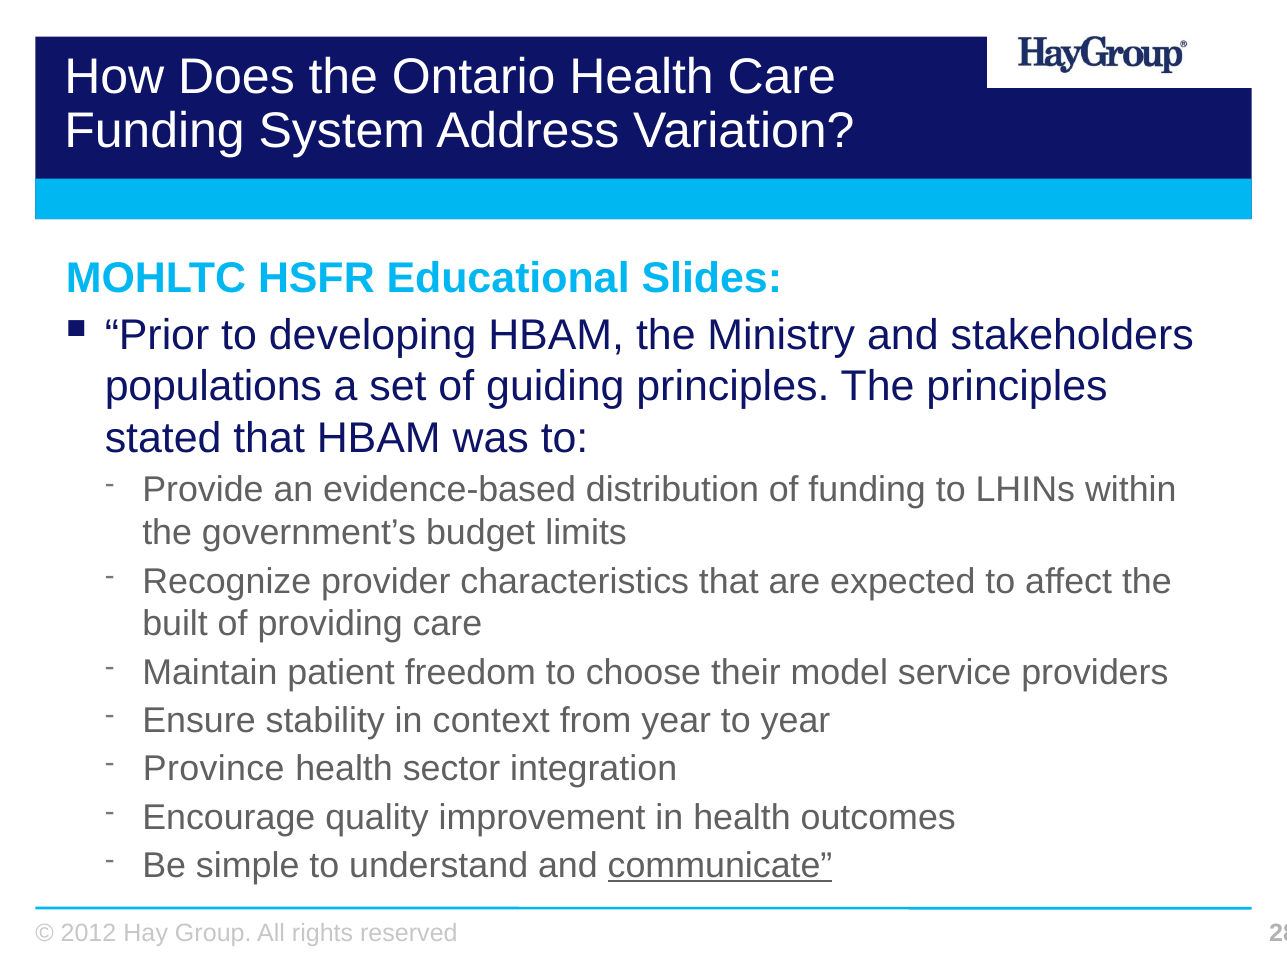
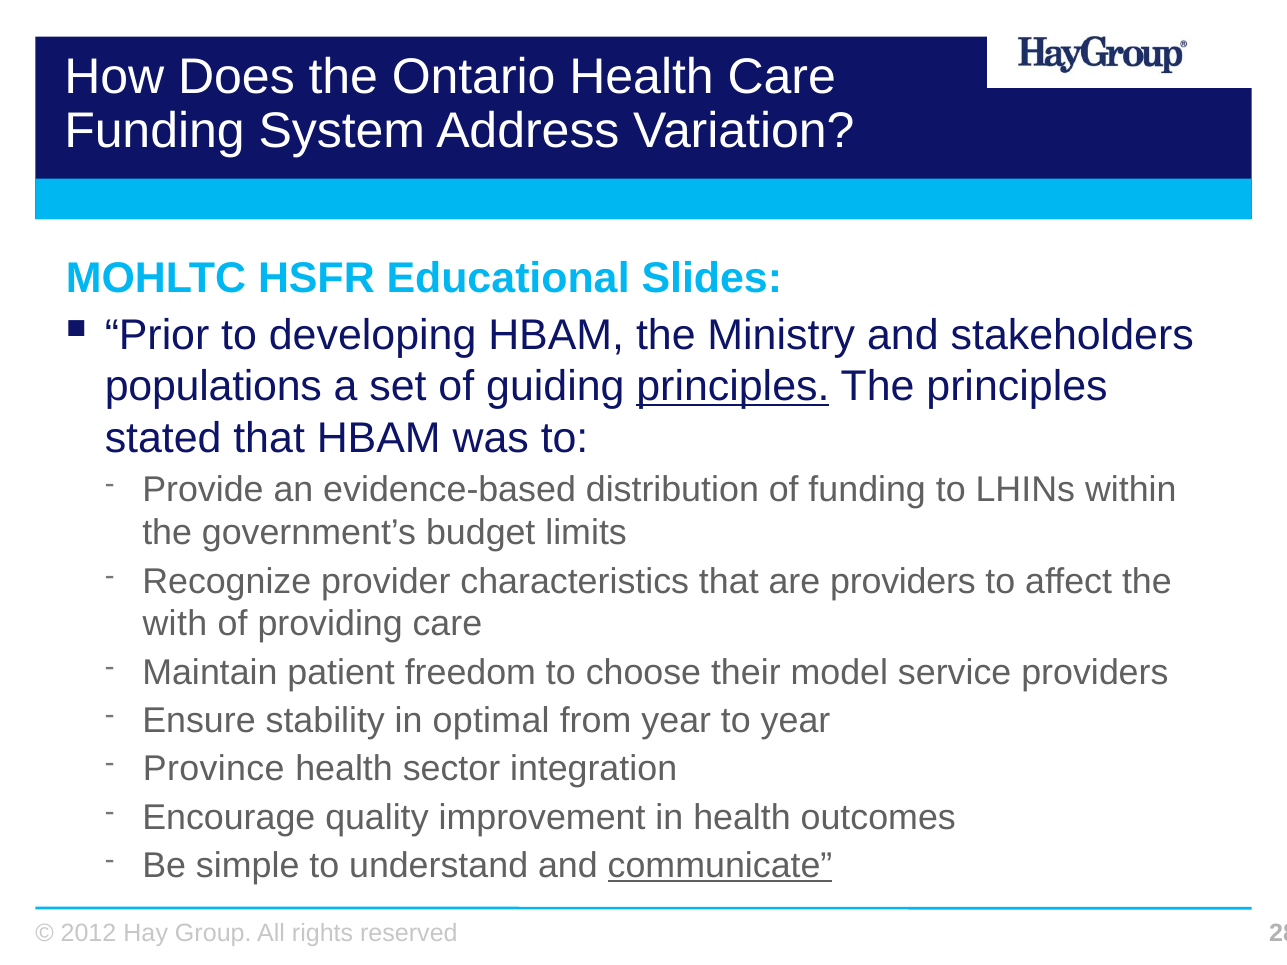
principles underline: none -> present (733, 387)
are expected: expected -> providers (903, 581)
built: built -> with (175, 624)
context: context -> optimal (491, 721)
